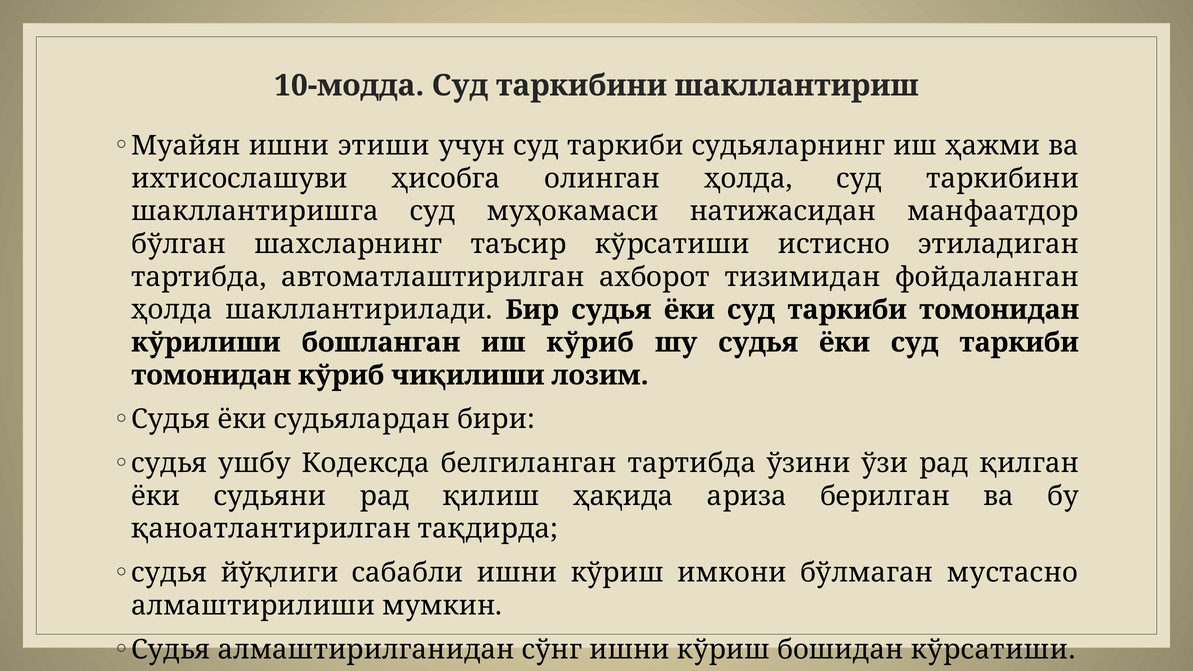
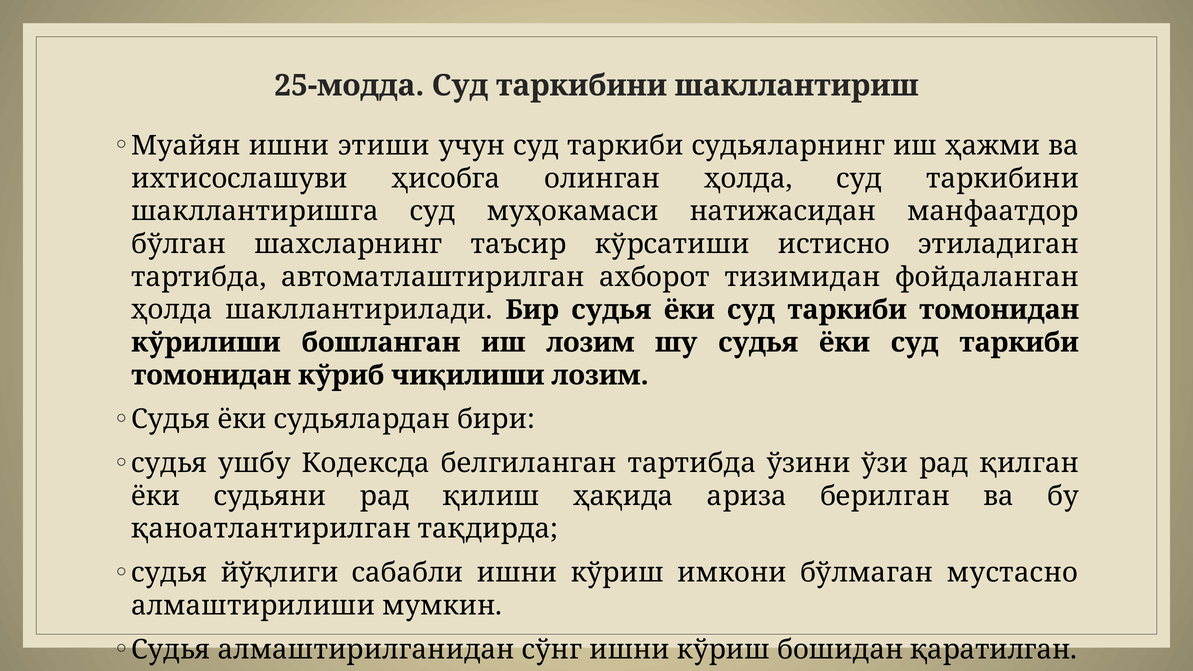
10-модда: 10-модда -> 25-модда (349, 86)
иш кўриб: кўриб -> лозим (590, 343)
бошидан кўрсатиши: кўрсатиши -> қаратилган (993, 650)
